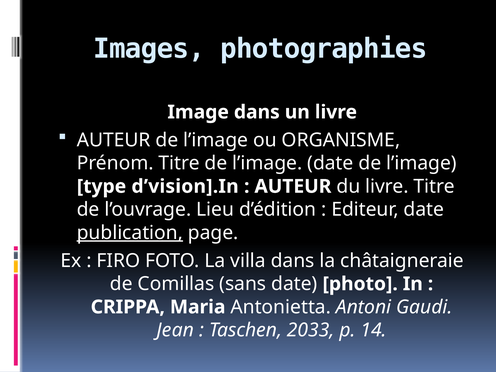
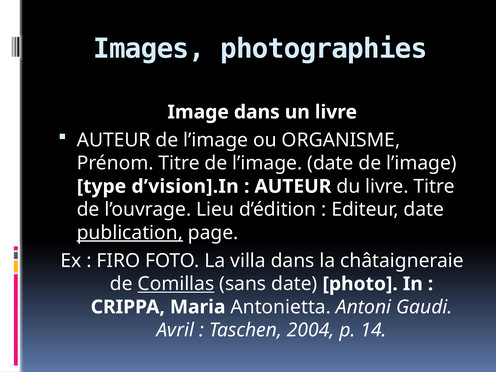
Comillas underline: none -> present (176, 284)
Jean: Jean -> Avril (175, 330)
2033: 2033 -> 2004 (311, 330)
